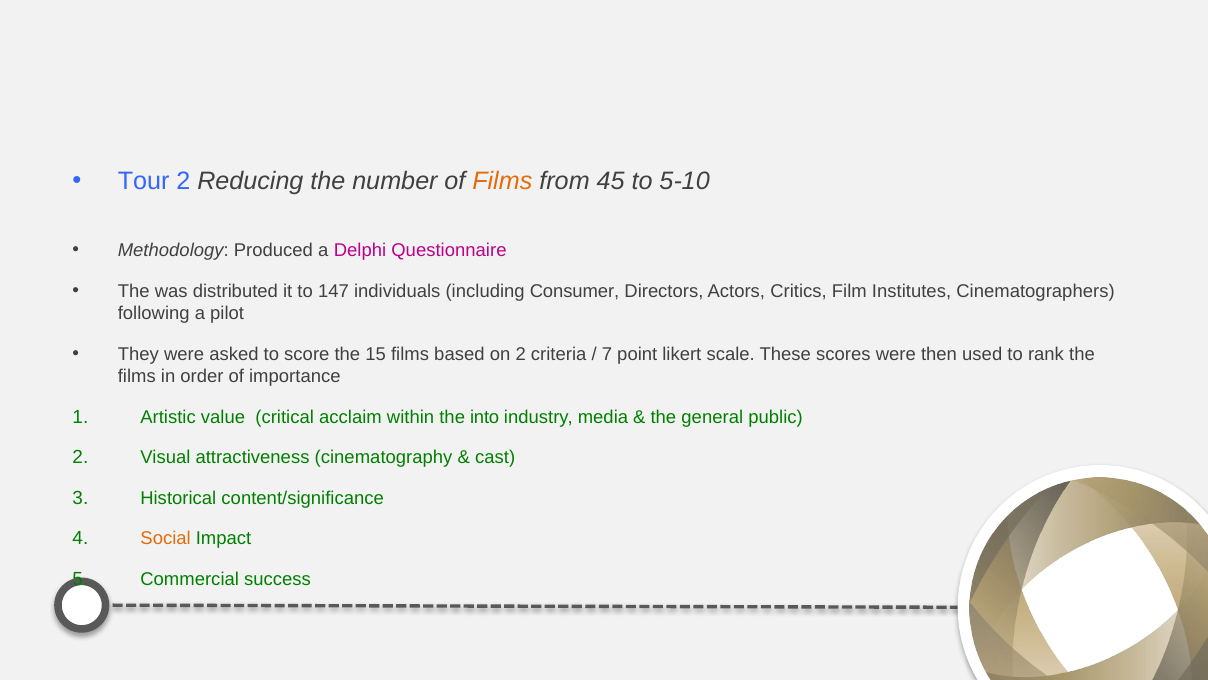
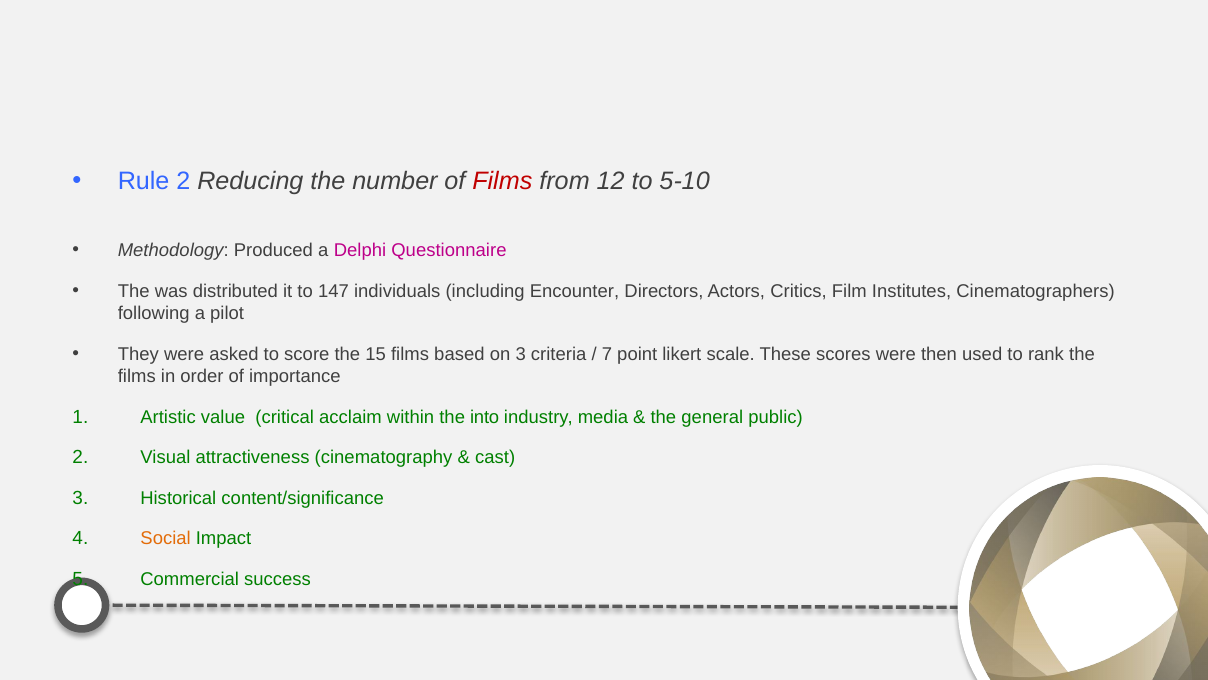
Tour: Tour -> Rule (144, 181)
Films colour: orange -> red (502, 181)
45: 45 -> 12 (611, 181)
Consumer: Consumer -> Encounter (574, 291)
on 2: 2 -> 3 (521, 354)
